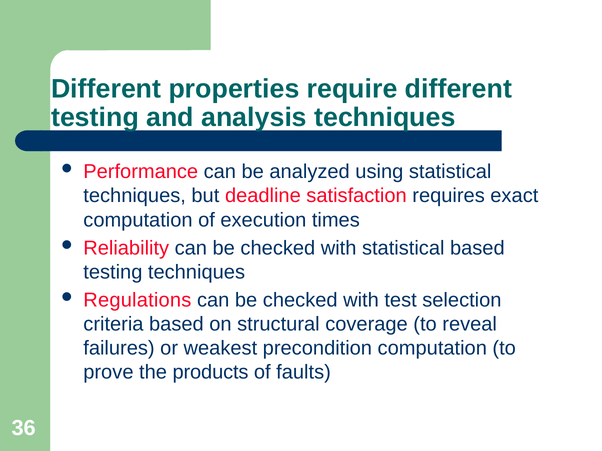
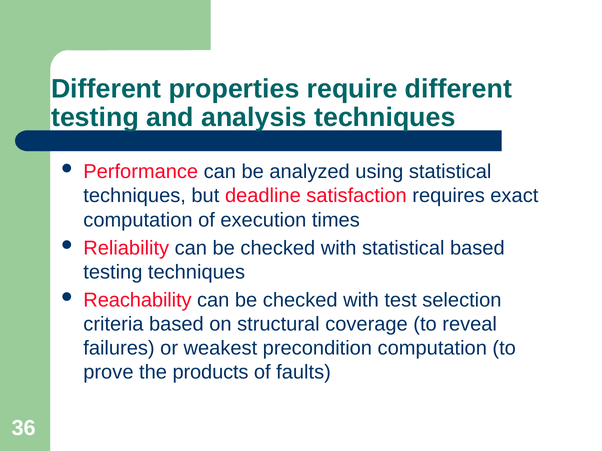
Regulations: Regulations -> Reachability (137, 300)
